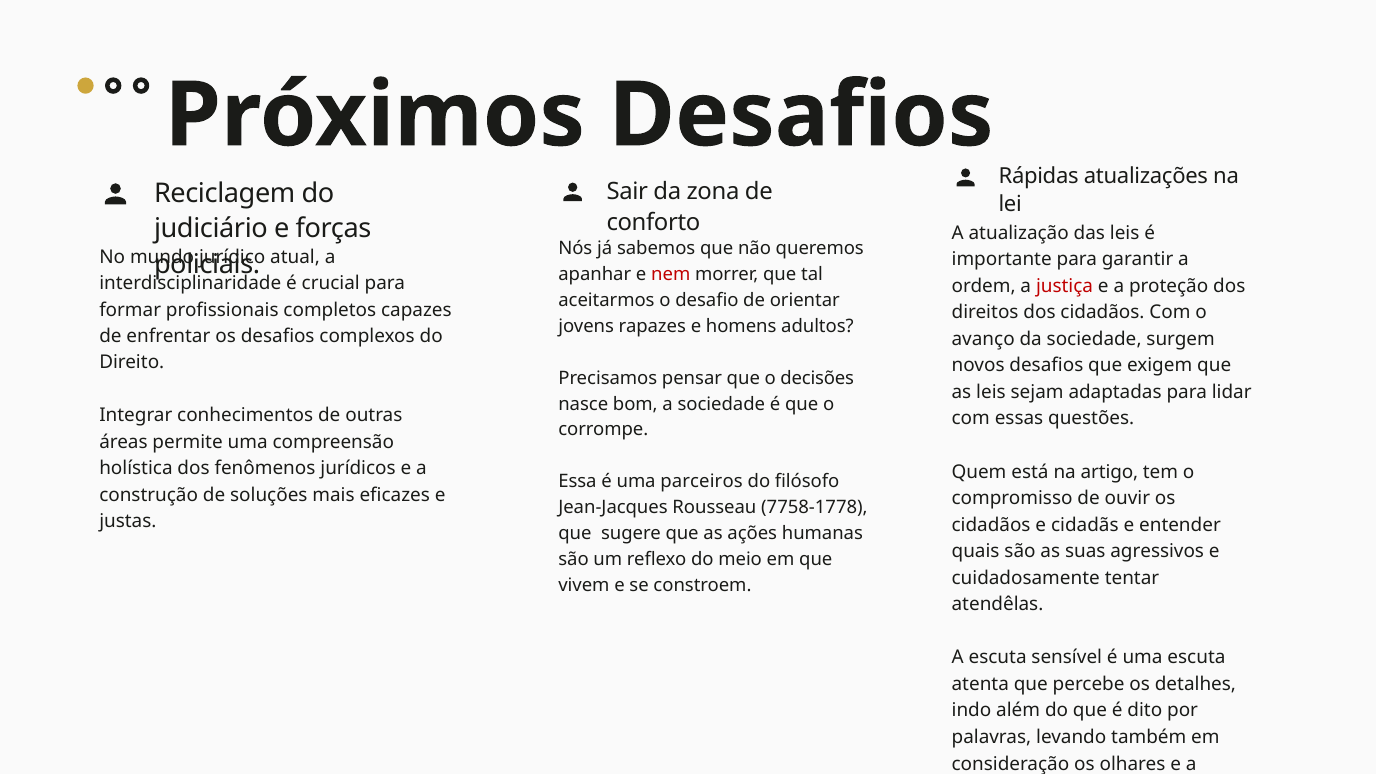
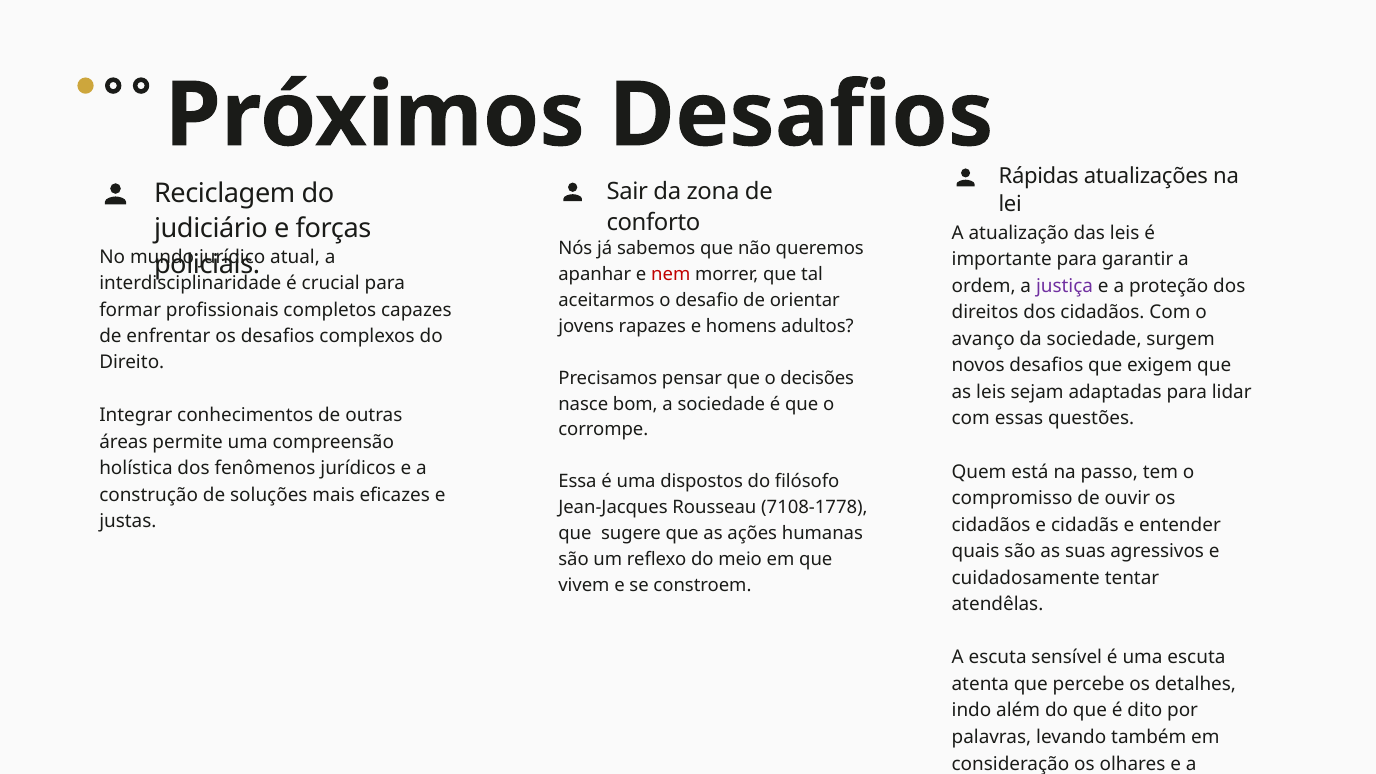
justiça colour: red -> purple (1065, 286)
artigo: artigo -> passo (1109, 472)
parceiros: parceiros -> dispostos (702, 482)
7758-1778: 7758-1778 -> 7108-1778 (814, 508)
